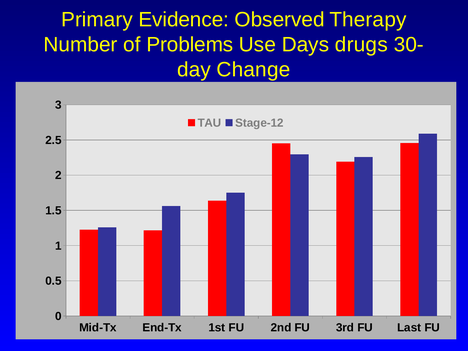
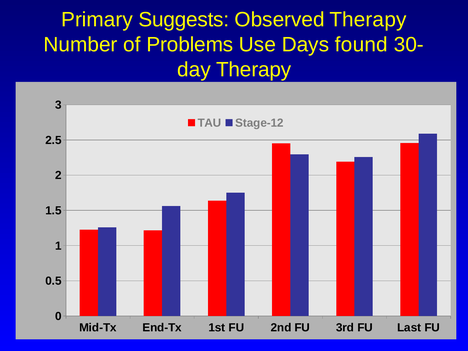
Evidence: Evidence -> Suggests (184, 20)
drugs: drugs -> found (361, 45)
Change: Change -> Therapy (254, 70)
